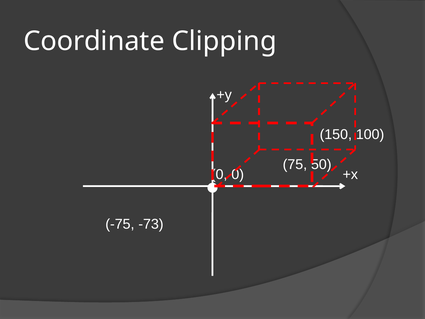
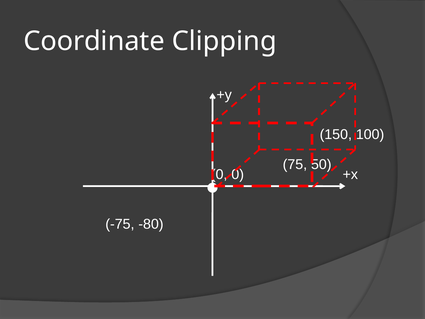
-73: -73 -> -80 (151, 224)
